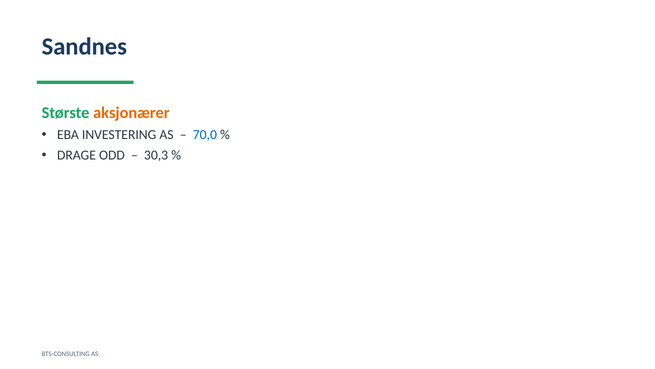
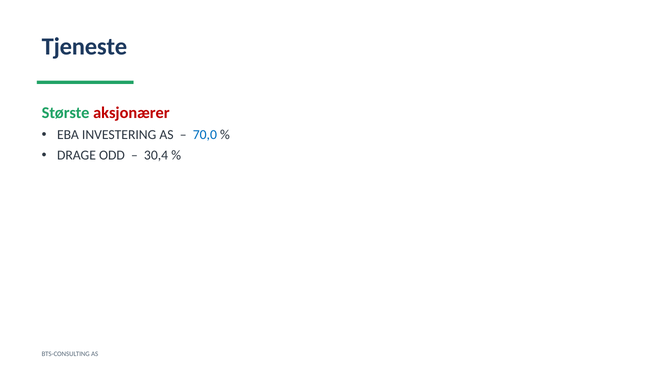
Sandnes: Sandnes -> Tjeneste (84, 47)
aksjonærer colour: orange -> red (131, 113)
30,3: 30,3 -> 30,4 (156, 155)
